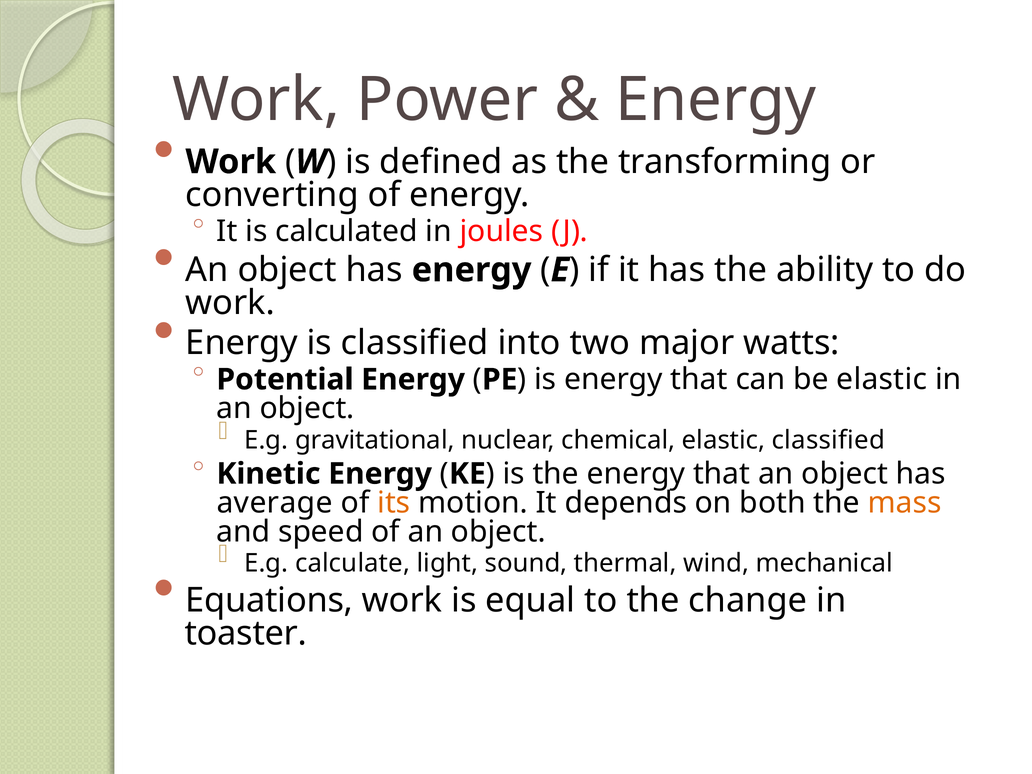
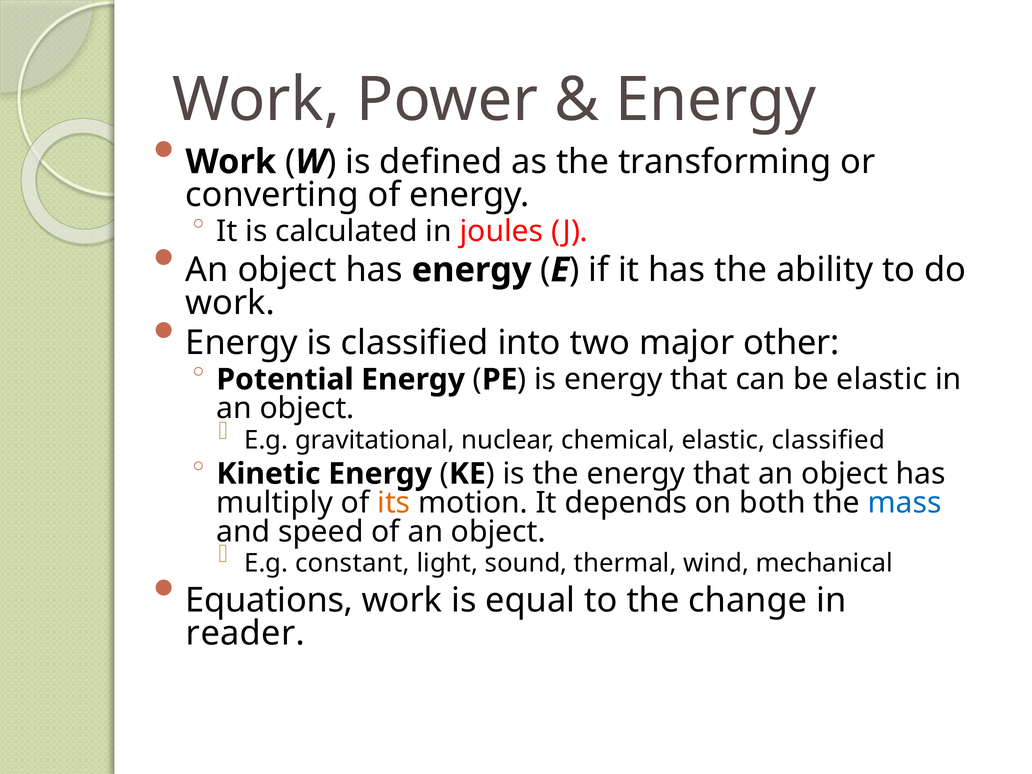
watts: watts -> other (791, 343)
average: average -> multiply (275, 503)
mass colour: orange -> blue (905, 503)
calculate: calculate -> constant (352, 563)
toaster: toaster -> reader (245, 633)
